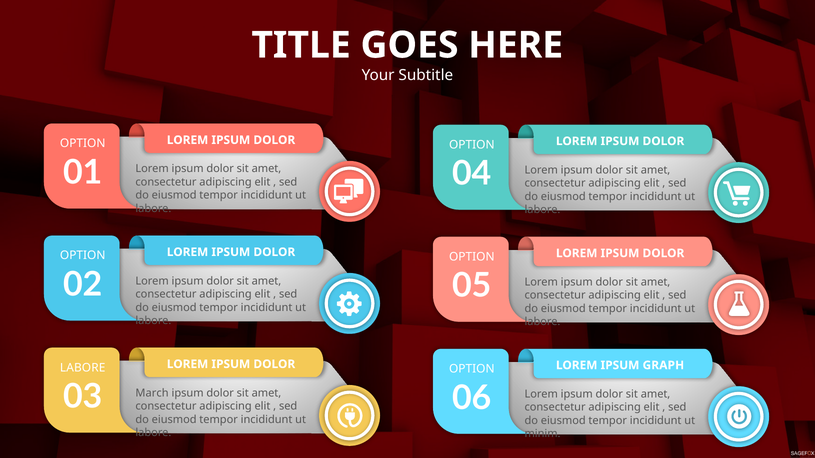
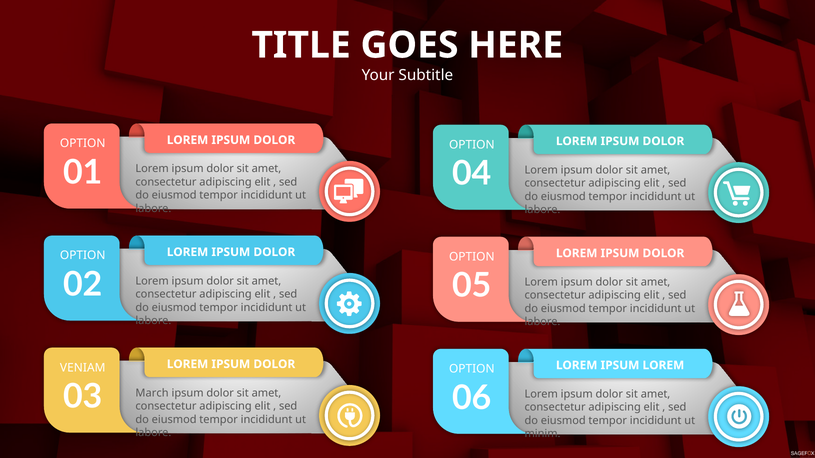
IPSUM GRAPH: GRAPH -> LOREM (663, 366)
LABORE: LABORE -> VENIAM (83, 368)
